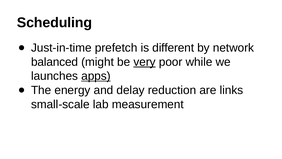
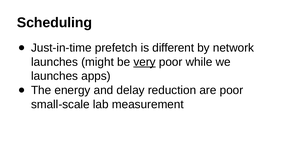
balanced: balanced -> launches (55, 62)
apps underline: present -> none (96, 76)
are links: links -> poor (231, 90)
